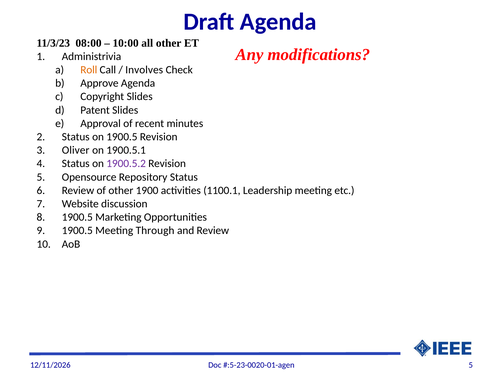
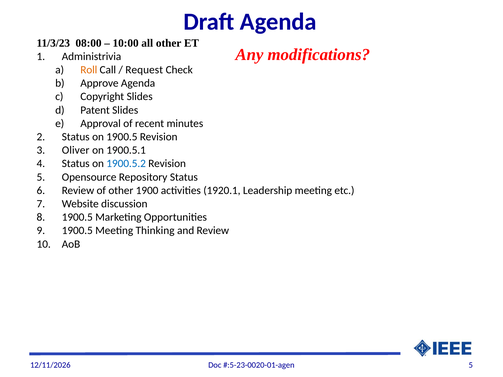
Involves: Involves -> Request (144, 70)
1900.5.2 colour: purple -> blue (126, 164)
1100.1: 1100.1 -> 1920.1 (222, 191)
Through: Through -> Thinking (155, 231)
